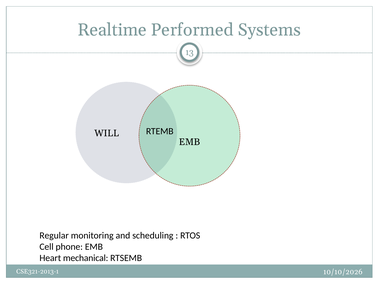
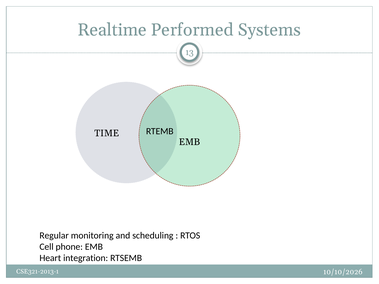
WILL: WILL -> TIME (107, 133)
mechanical: mechanical -> integration (86, 258)
